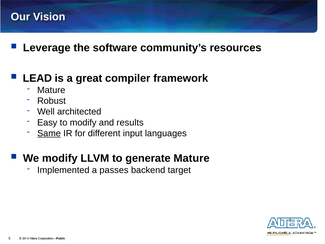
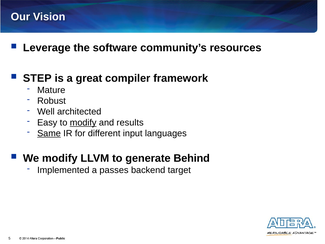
LEAD: LEAD -> STEP (37, 78)
modify underline: none -> present (83, 122)
generate Mature: Mature -> Behind (192, 158)
